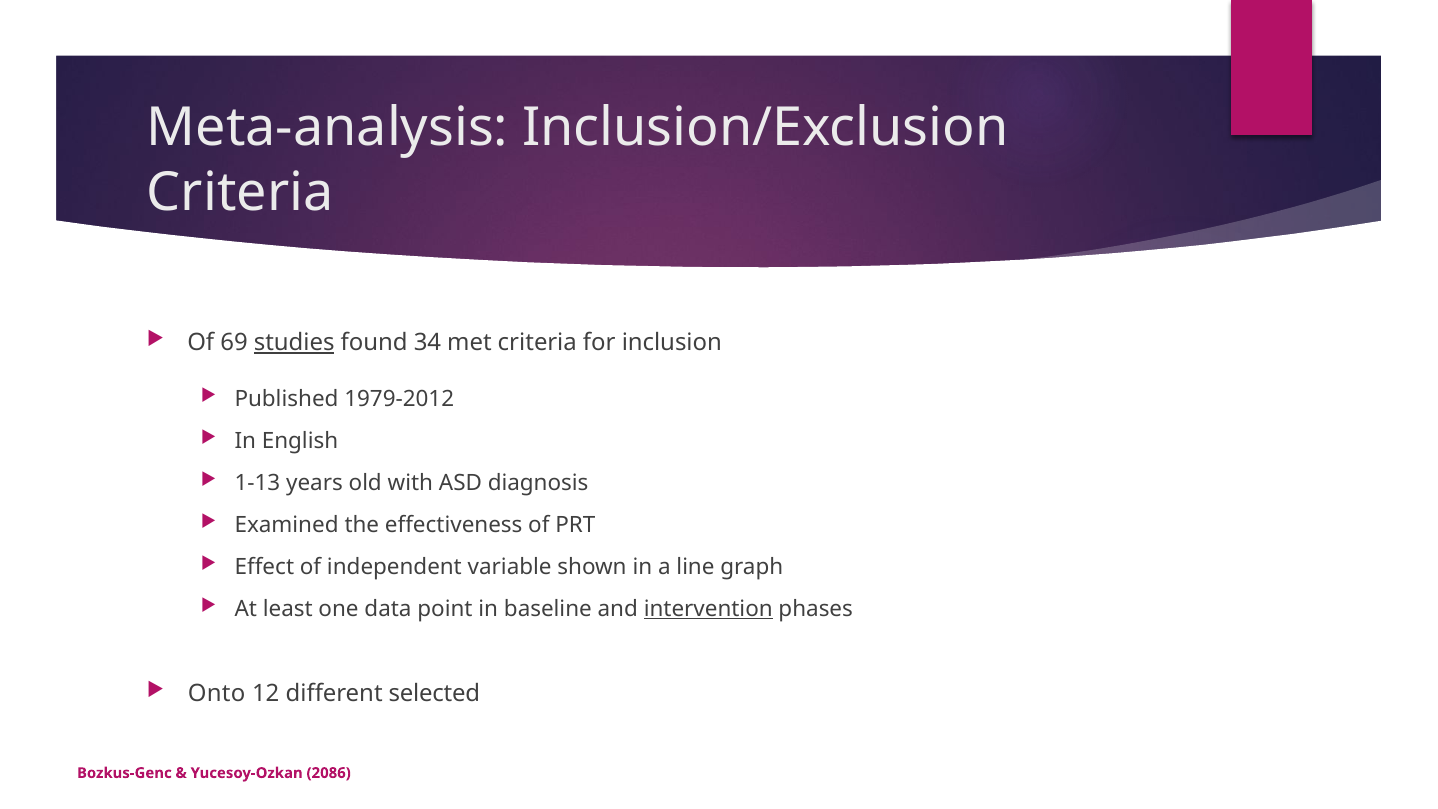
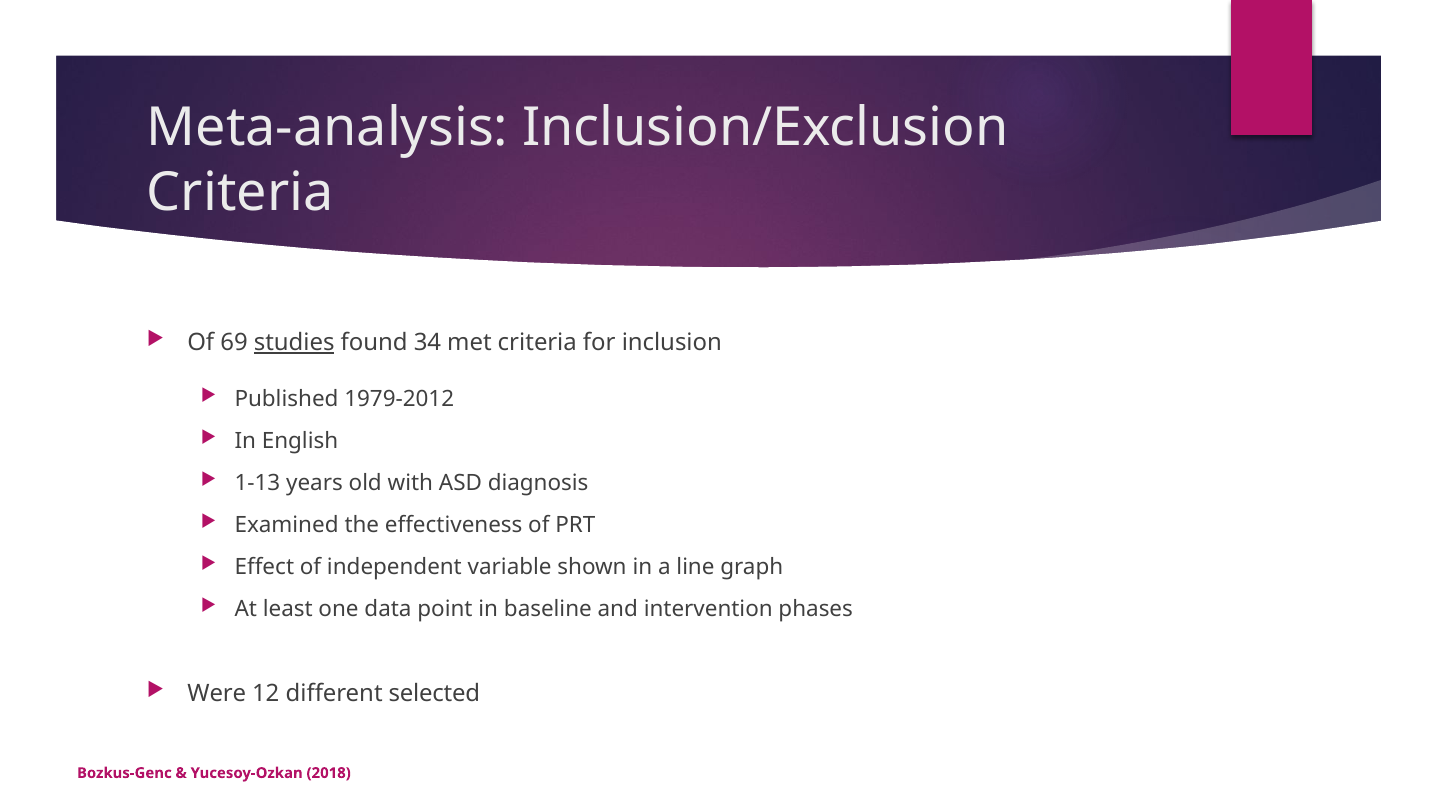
intervention underline: present -> none (708, 609)
Onto: Onto -> Were (217, 694)
2086: 2086 -> 2018 (329, 773)
